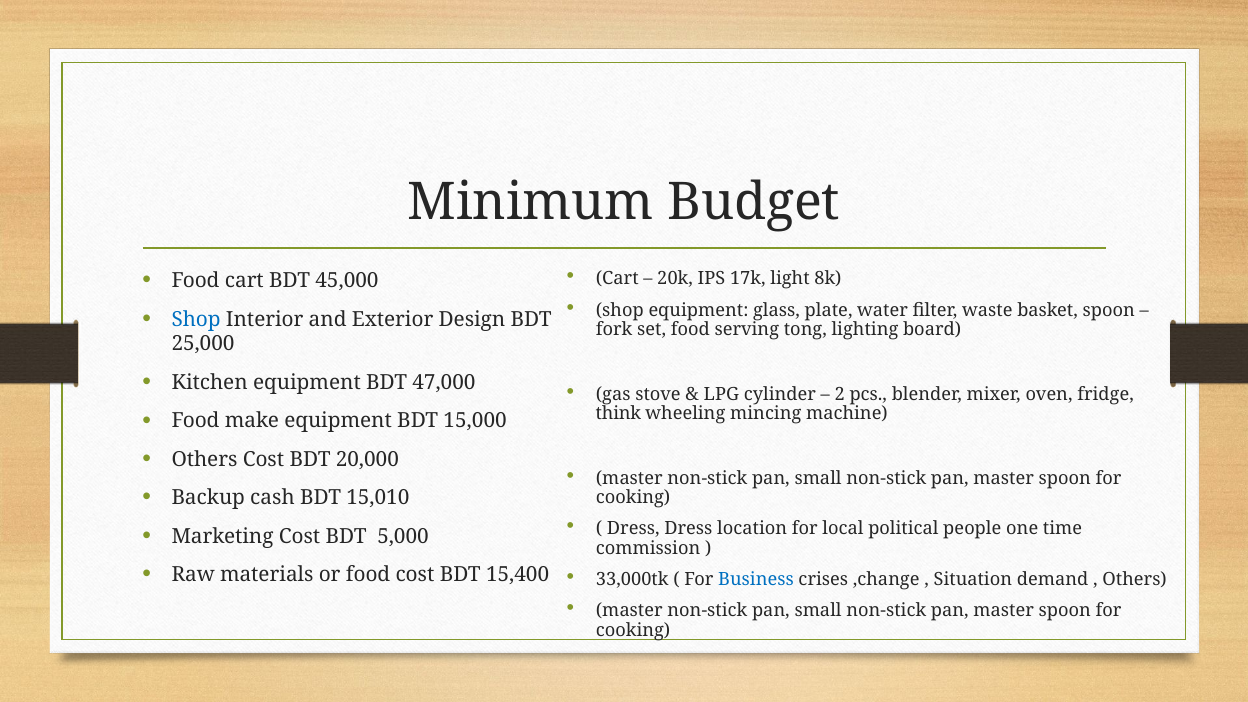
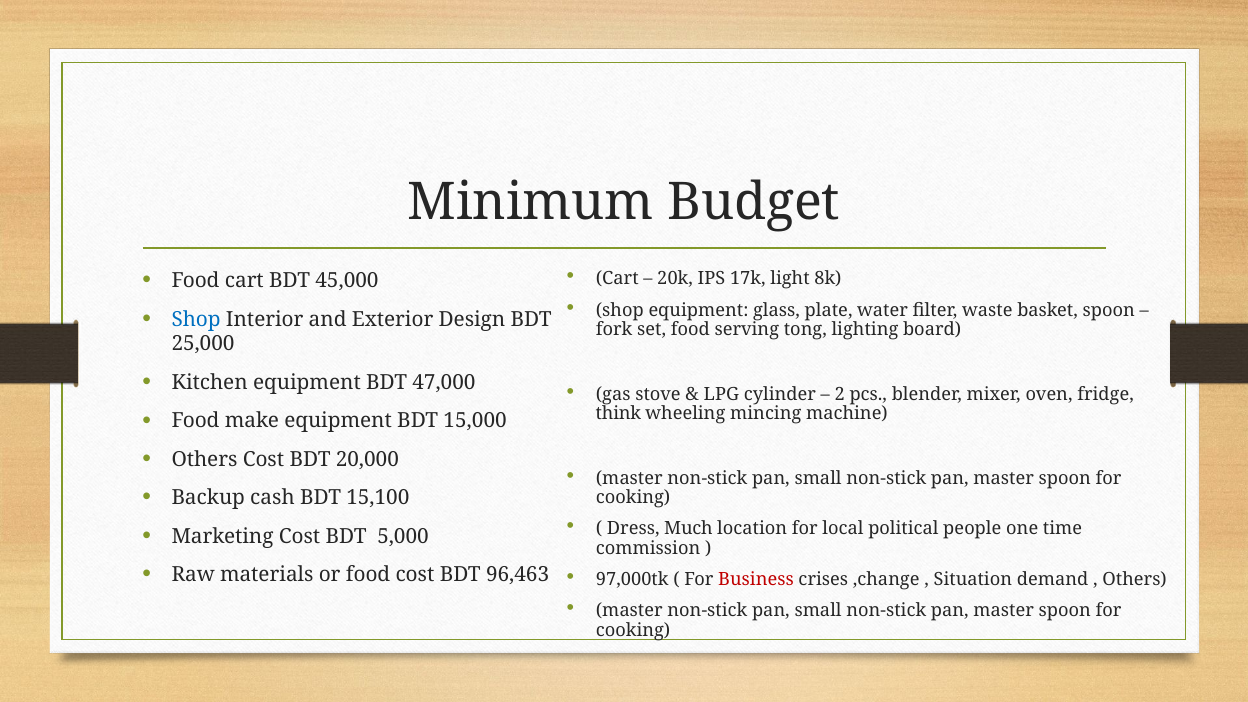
15,010: 15,010 -> 15,100 (378, 498)
Dress Dress: Dress -> Much (688, 529)
15,400: 15,400 -> 96,463 (518, 575)
33,000tk: 33,000tk -> 97,000tk (632, 580)
Business colour: blue -> red (756, 580)
